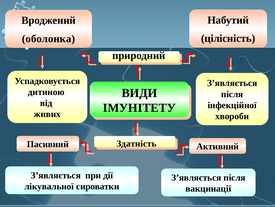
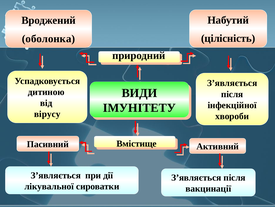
живих: живих -> вірусу (47, 114)
Здатність: Здатність -> Вмістище (137, 143)
